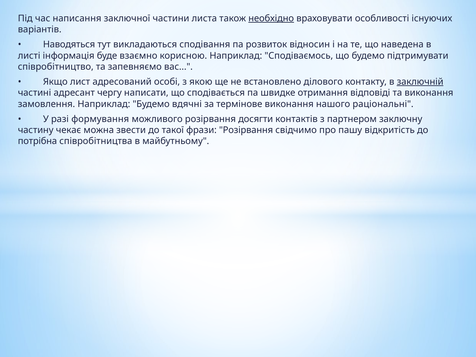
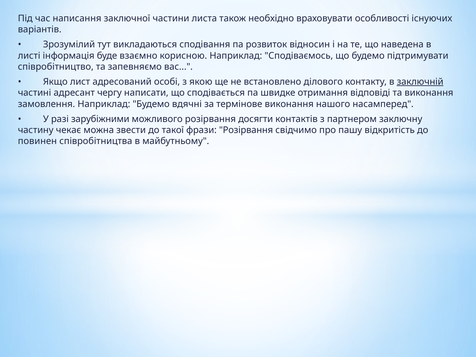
необхідно underline: present -> none (271, 18)
Наводяться: Наводяться -> Зрозумілий (69, 45)
раціональні: раціональні -> насамперед (383, 104)
формування: формування -> зарубіжними (100, 119)
потрібна: потрібна -> повинен (37, 141)
